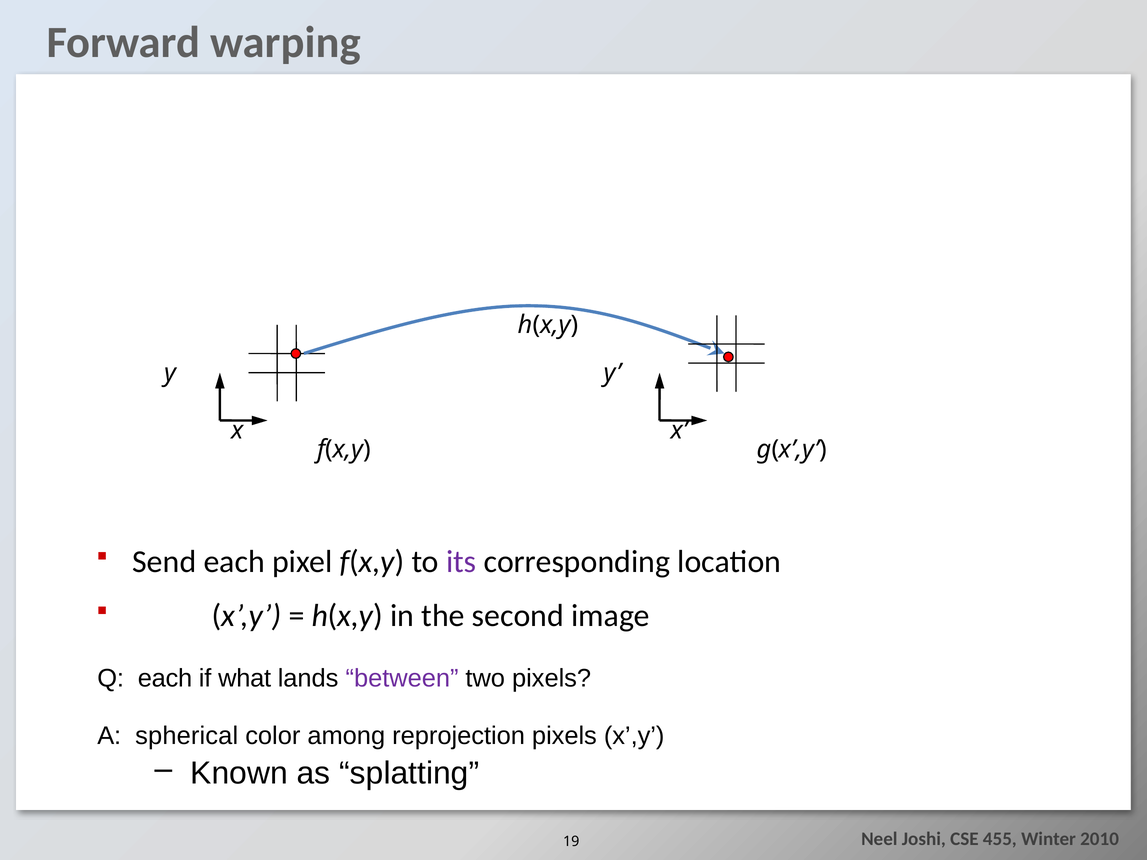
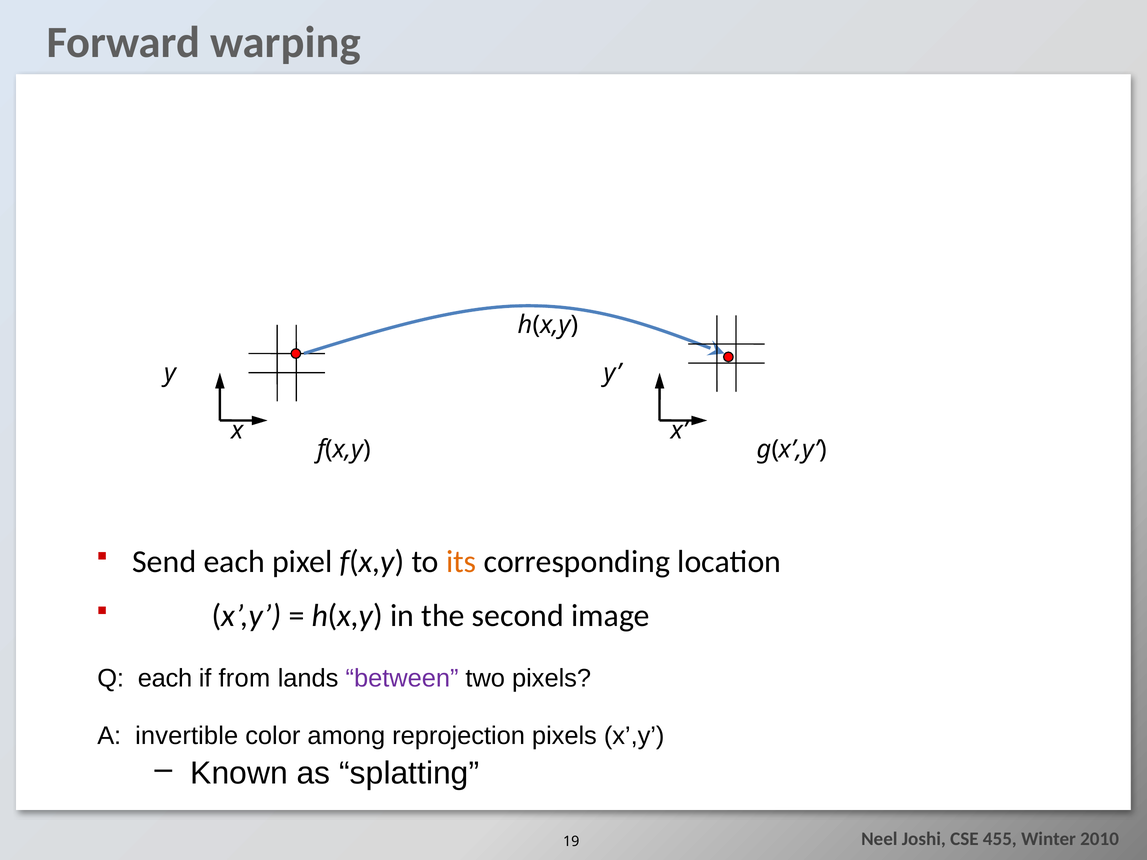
its colour: purple -> orange (461, 562)
what: what -> from (244, 679)
spherical: spherical -> invertible (187, 736)
